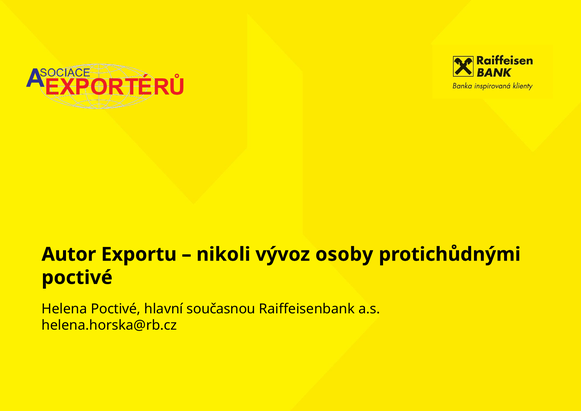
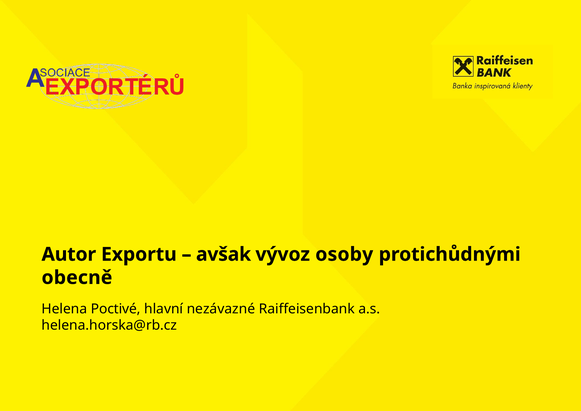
nikoli: nikoli -> avšak (224, 254)
poctivé: poctivé -> obecně (77, 277)
současnou: současnou -> nezávazné (221, 309)
